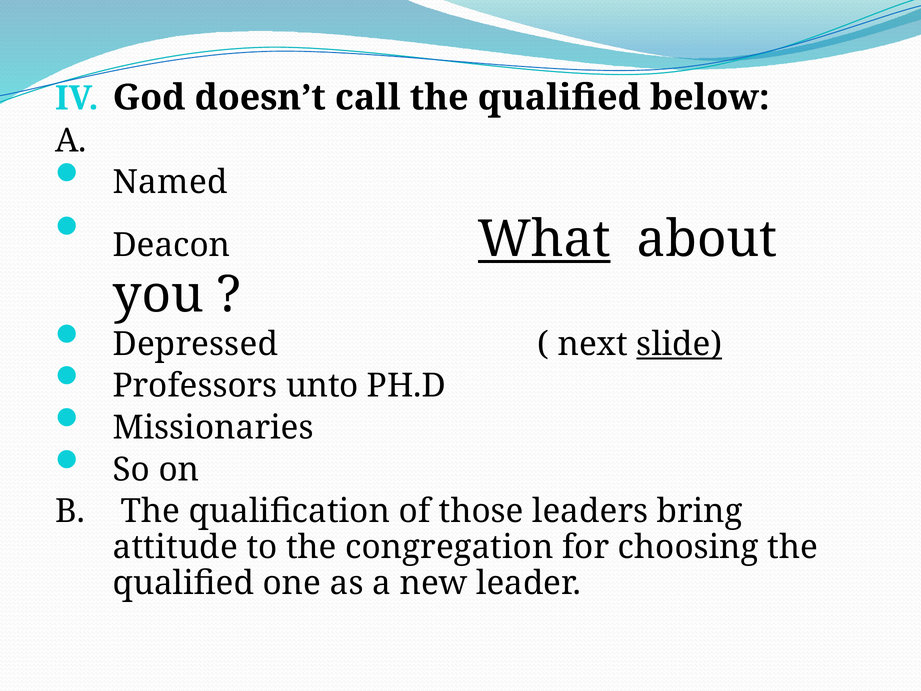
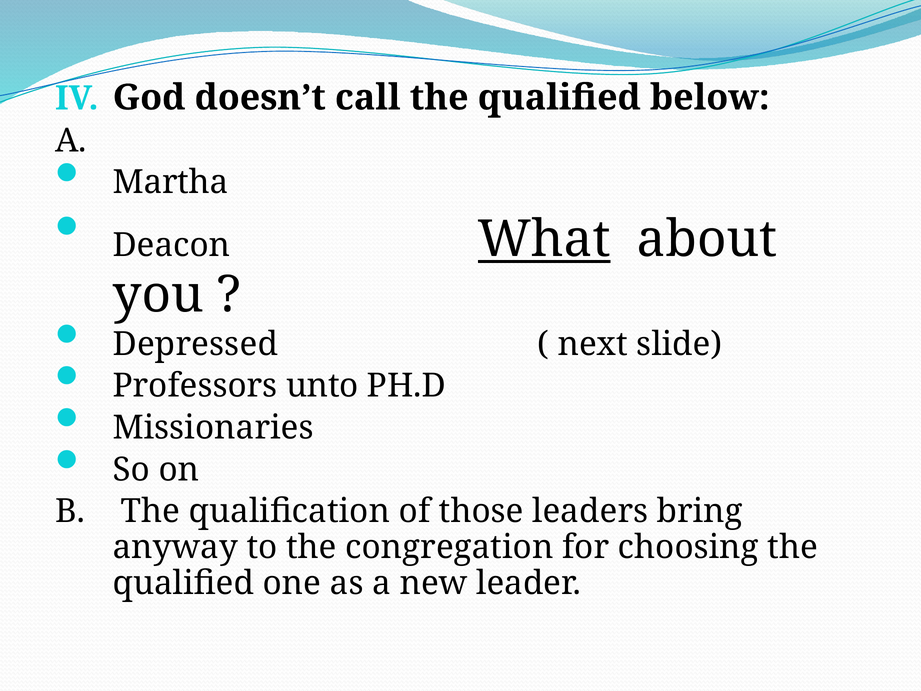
Named: Named -> Martha (171, 182)
slide underline: present -> none (679, 344)
attitude: attitude -> anyway (175, 547)
